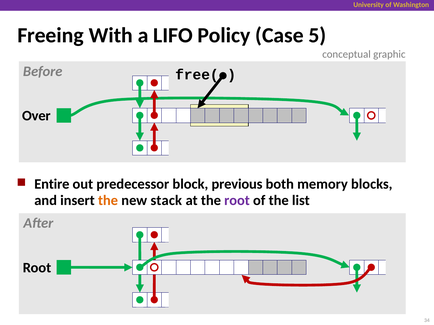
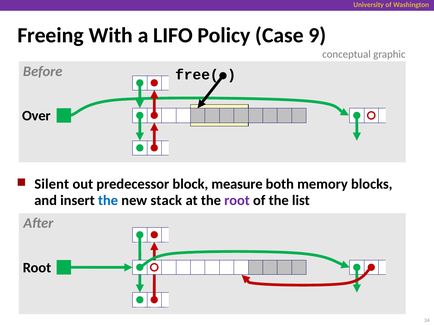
5: 5 -> 9 (317, 35)
Entire: Entire -> Silent (52, 184)
previous: previous -> measure (237, 184)
the colour: orange -> blue (108, 201)
